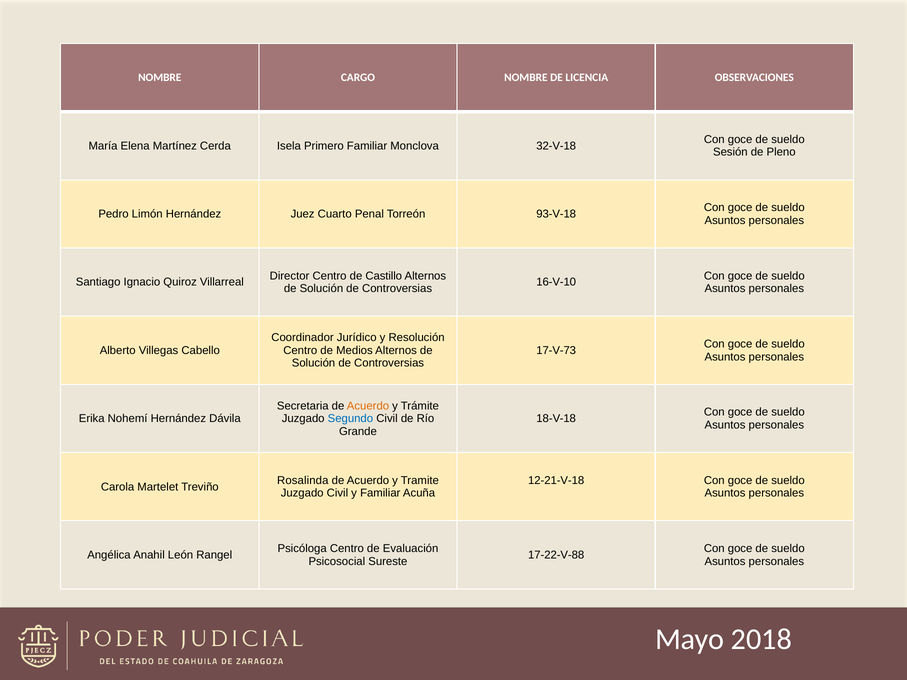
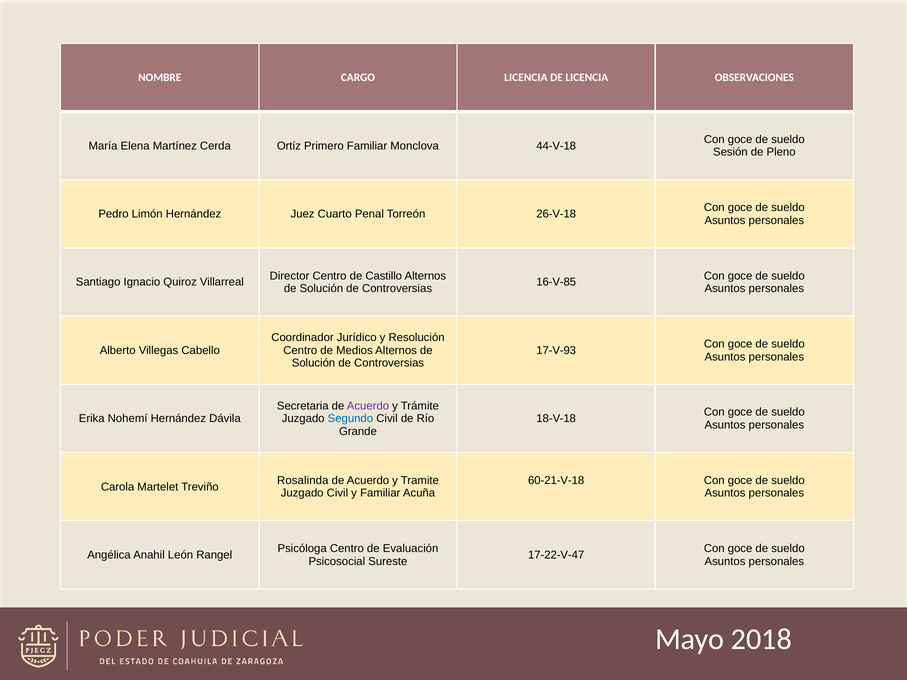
CARGO NOMBRE: NOMBRE -> LICENCIA (526, 78)
Isela: Isela -> Ortíz (289, 146)
32-V-18: 32-V-18 -> 44-V-18 (556, 146)
93-V-18: 93-V-18 -> 26-V-18 (556, 214)
16-V-10: 16-V-10 -> 16-V-85 (556, 282)
17-V-73: 17-V-73 -> 17-V-93 (556, 351)
Acuerdo colour: orange -> purple (368, 406)
12-21-V-18: 12-21-V-18 -> 60-21-V-18 (556, 481)
17-22-V-88: 17-22-V-88 -> 17-22-V-47 (556, 555)
